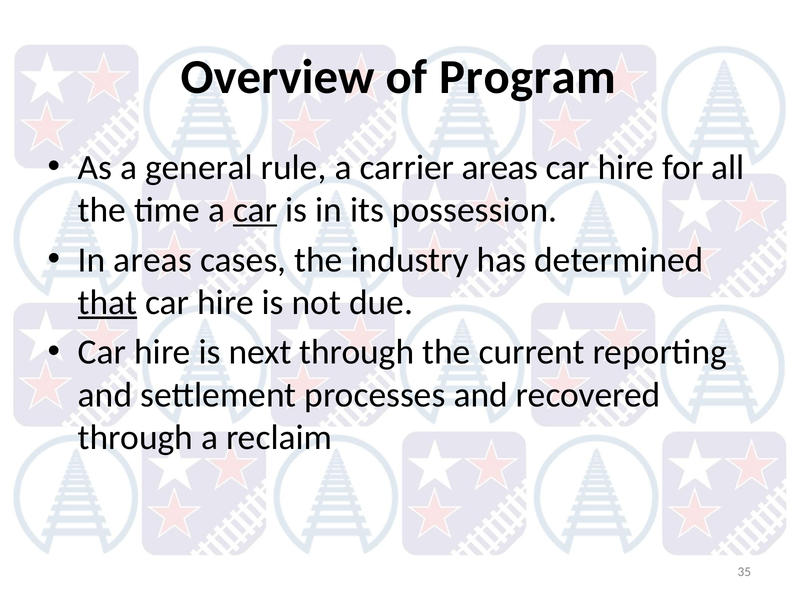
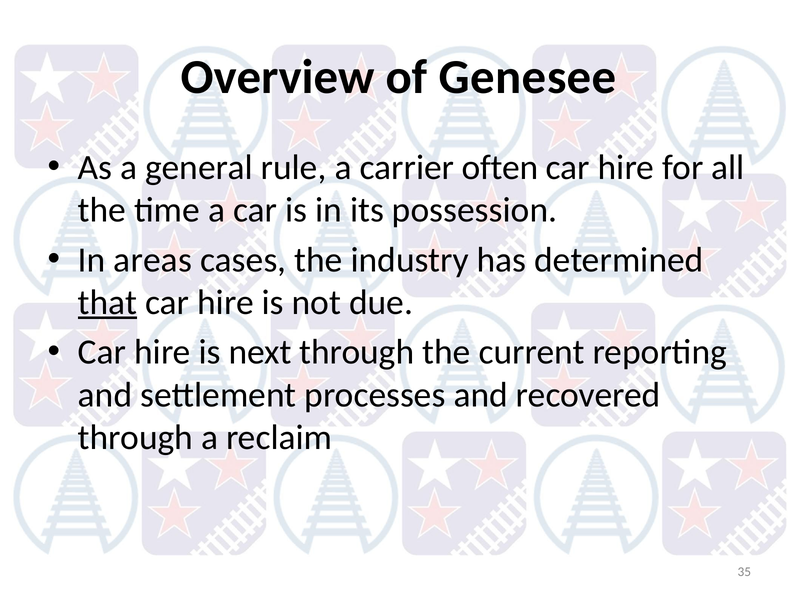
Program: Program -> Genesee (528, 77)
carrier areas: areas -> often (500, 168)
car underline: present -> none (255, 210)
